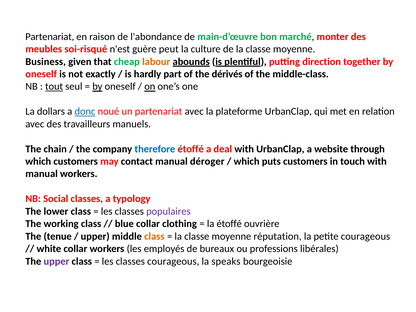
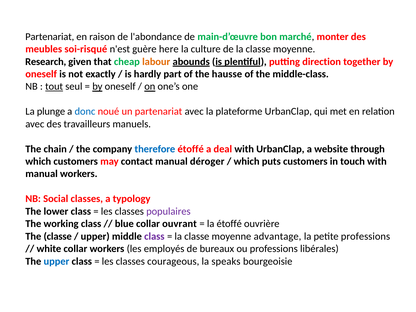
peut: peut -> here (169, 49)
Business: Business -> Research (46, 62)
dérivés: dérivés -> hausse (227, 74)
dollars: dollars -> plunge (51, 111)
donc underline: present -> none (85, 111)
clothing: clothing -> ouvrant (180, 224)
The tenue: tenue -> classe (58, 236)
class colour: orange -> purple (154, 236)
réputation: réputation -> advantage (278, 236)
petite courageous: courageous -> professions (365, 236)
upper colour: purple -> blue (56, 261)
